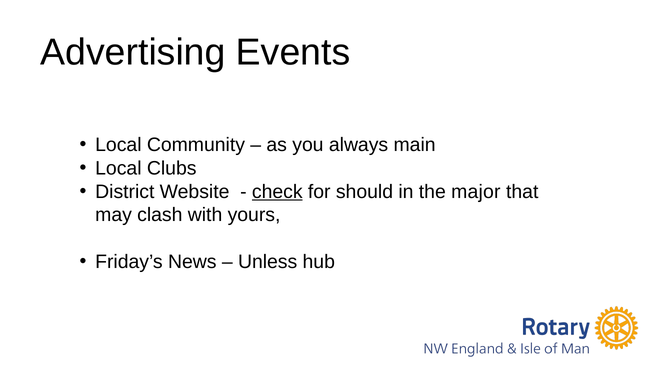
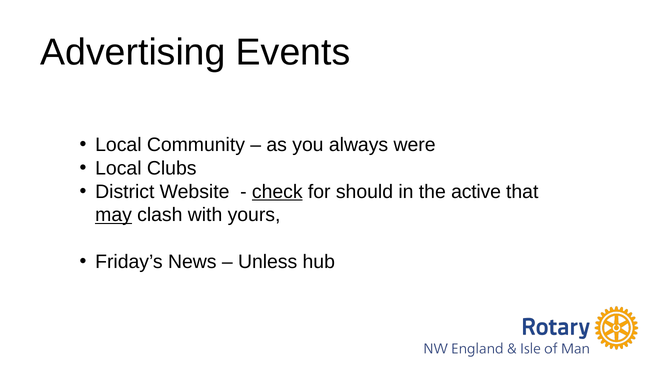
main: main -> were (415, 145)
major: major -> active (476, 192)
may underline: none -> present (114, 215)
